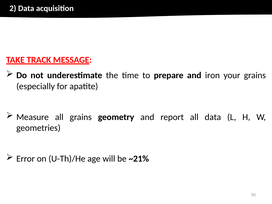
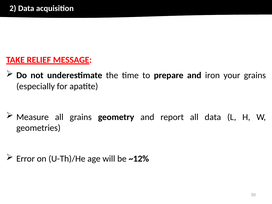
TRACK: TRACK -> RELIEF (39, 60)
~21%: ~21% -> ~12% (139, 159)
